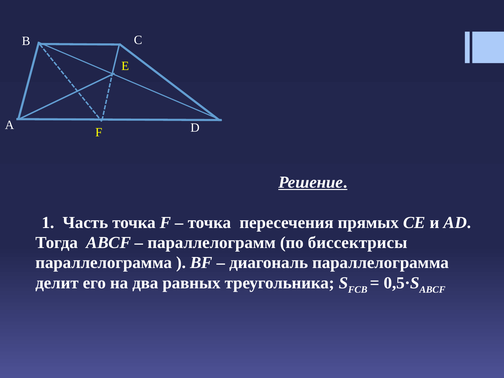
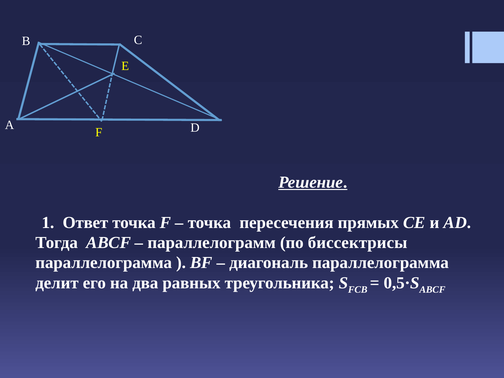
Часть: Часть -> Ответ (85, 222)
